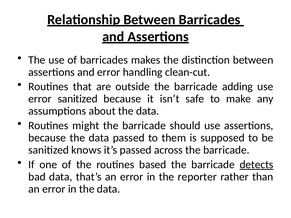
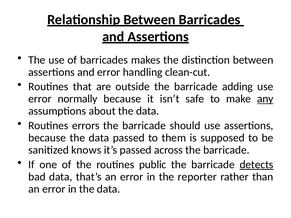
error sanitized: sanitized -> normally (78, 99)
any underline: none -> present (265, 99)
might: might -> errors (86, 126)
based: based -> public (153, 165)
